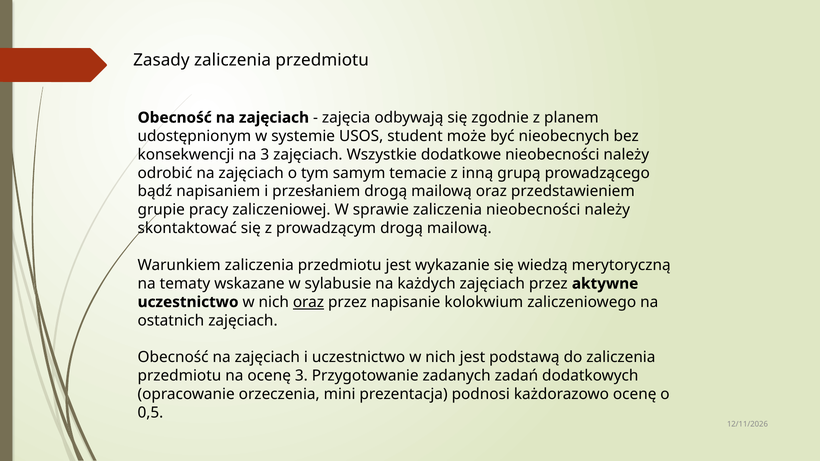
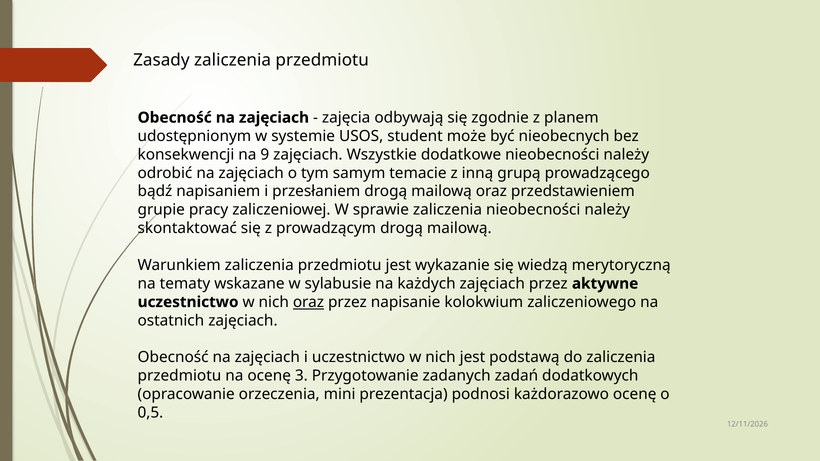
na 3: 3 -> 9 (265, 155)
